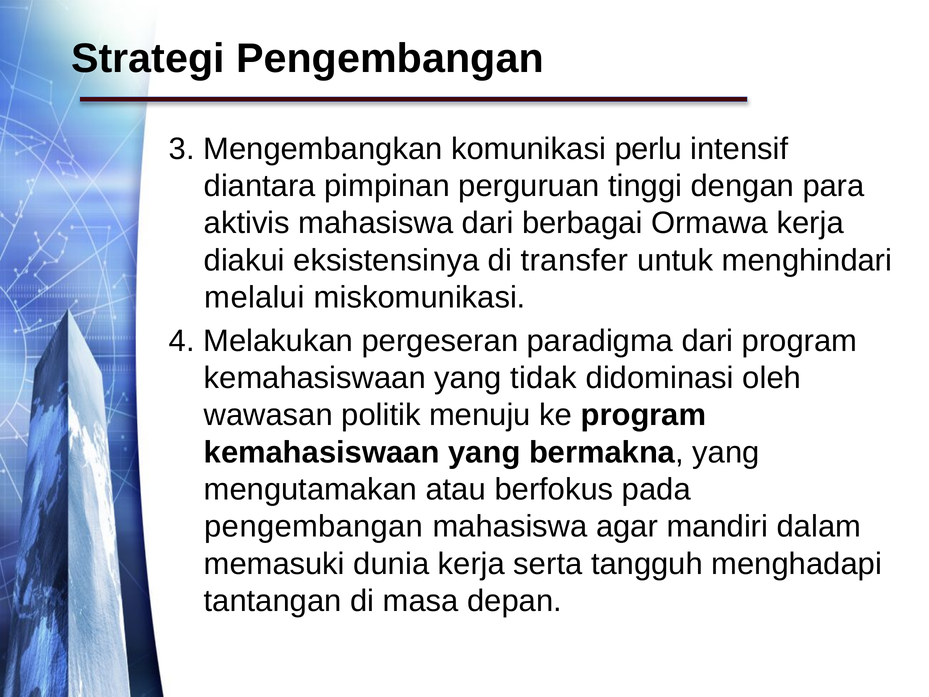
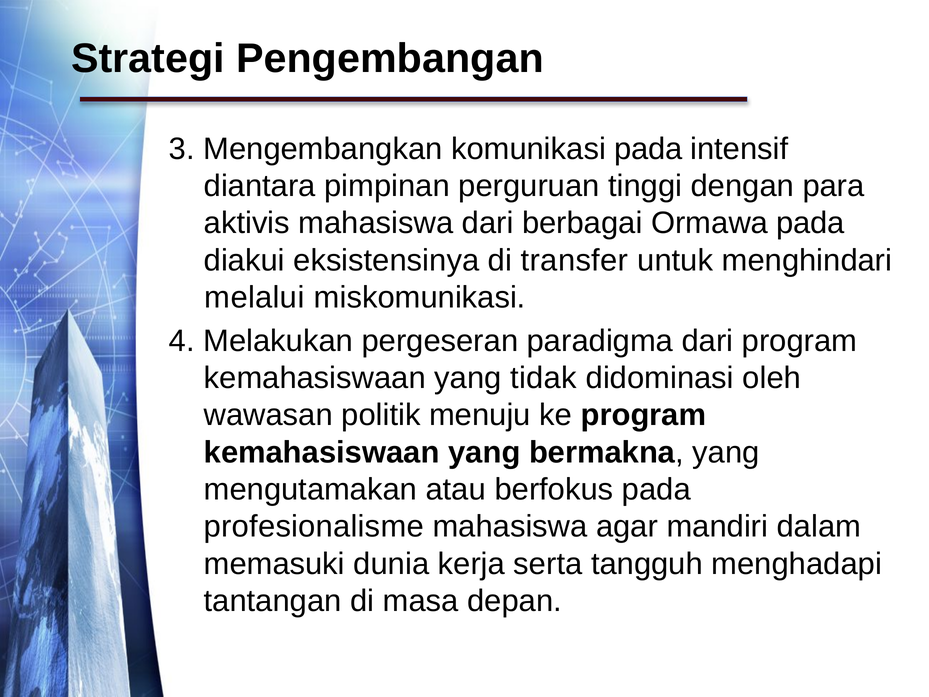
komunikasi perlu: perlu -> pada (648, 149)
Ormawa kerja: kerja -> pada (810, 223)
pengembangan: pengembangan -> profesionalisme (314, 527)
